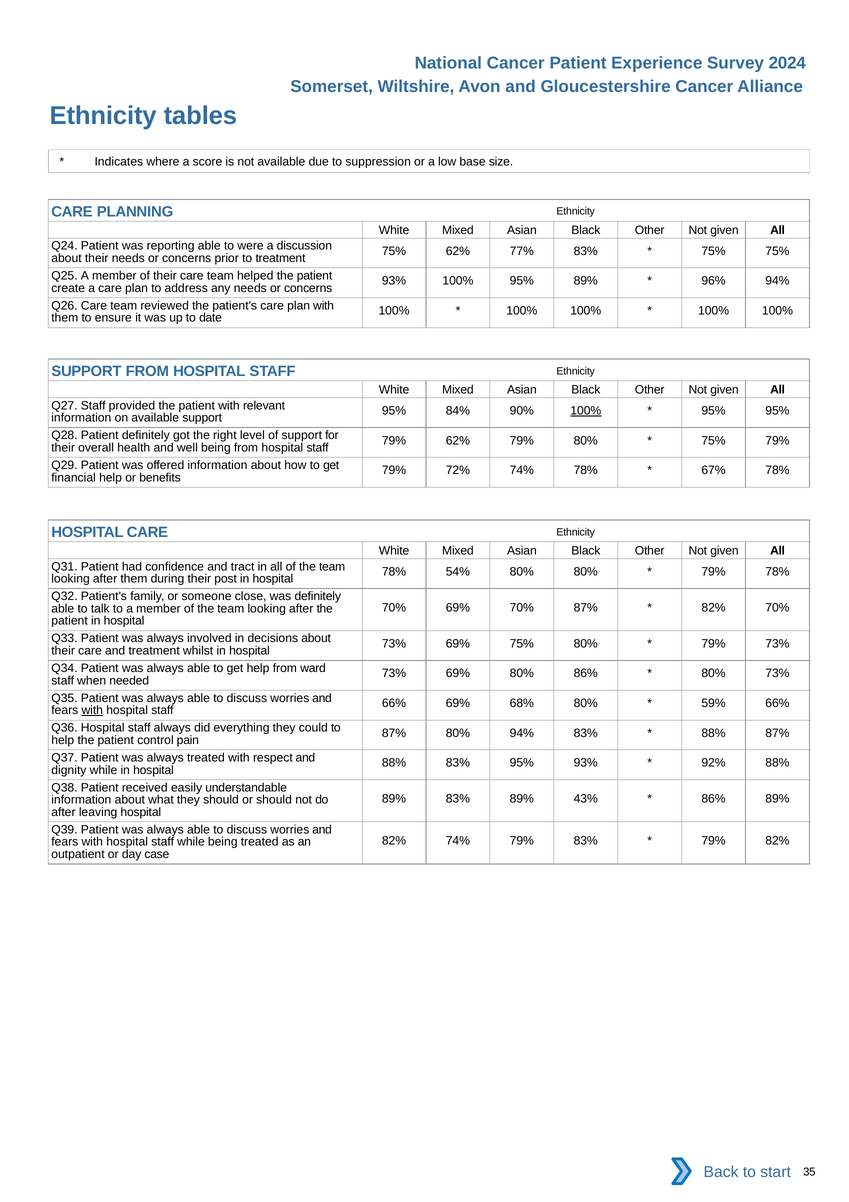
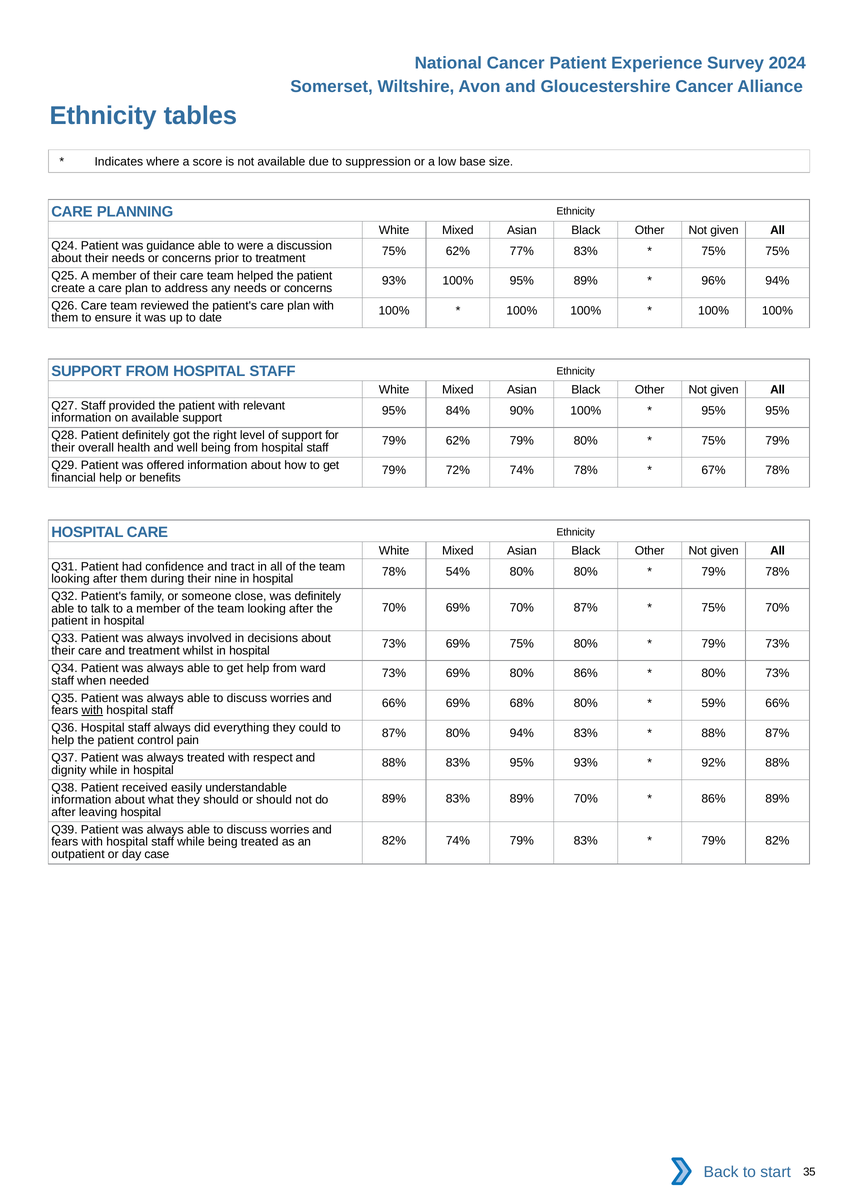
reporting: reporting -> guidance (171, 246)
100% underline: present -> none (586, 411)
post: post -> nine (226, 579)
82%: 82% -> 75% (714, 607)
89% 43%: 43% -> 70% (586, 799)
